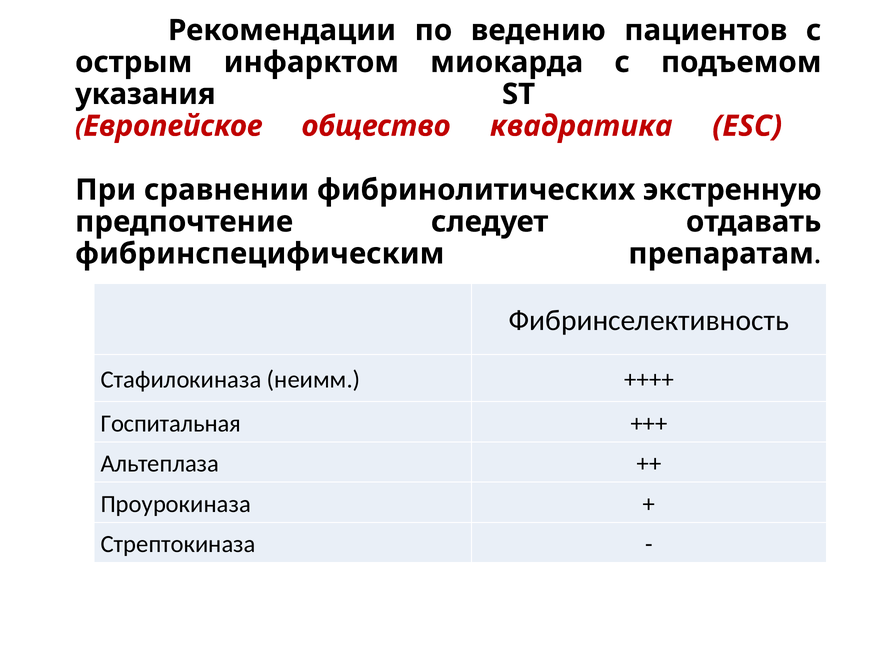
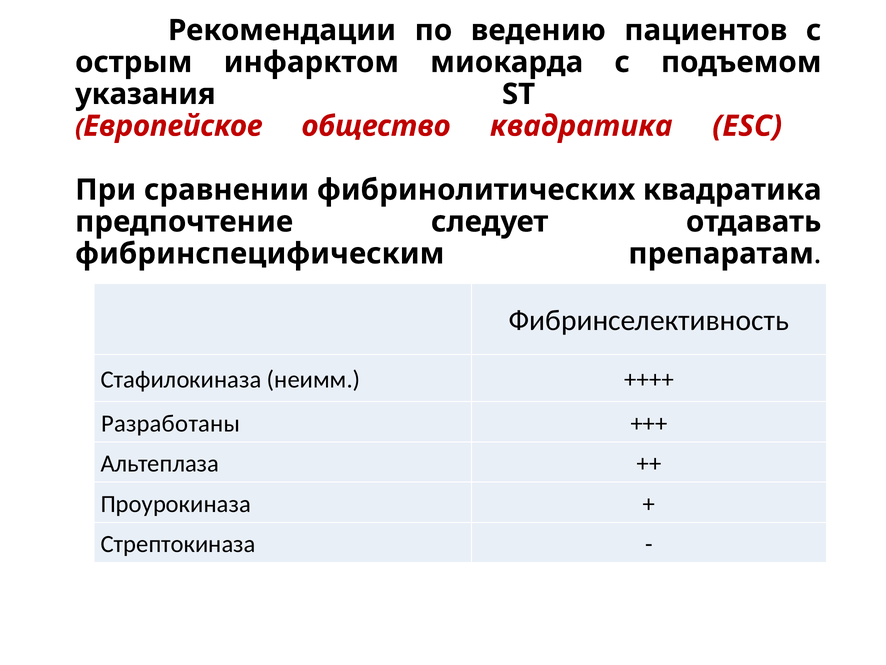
фибринолитических экстренную: экстренную -> квадратика (732, 190)
Госпитальная: Госпитальная -> Разработаны (171, 423)
